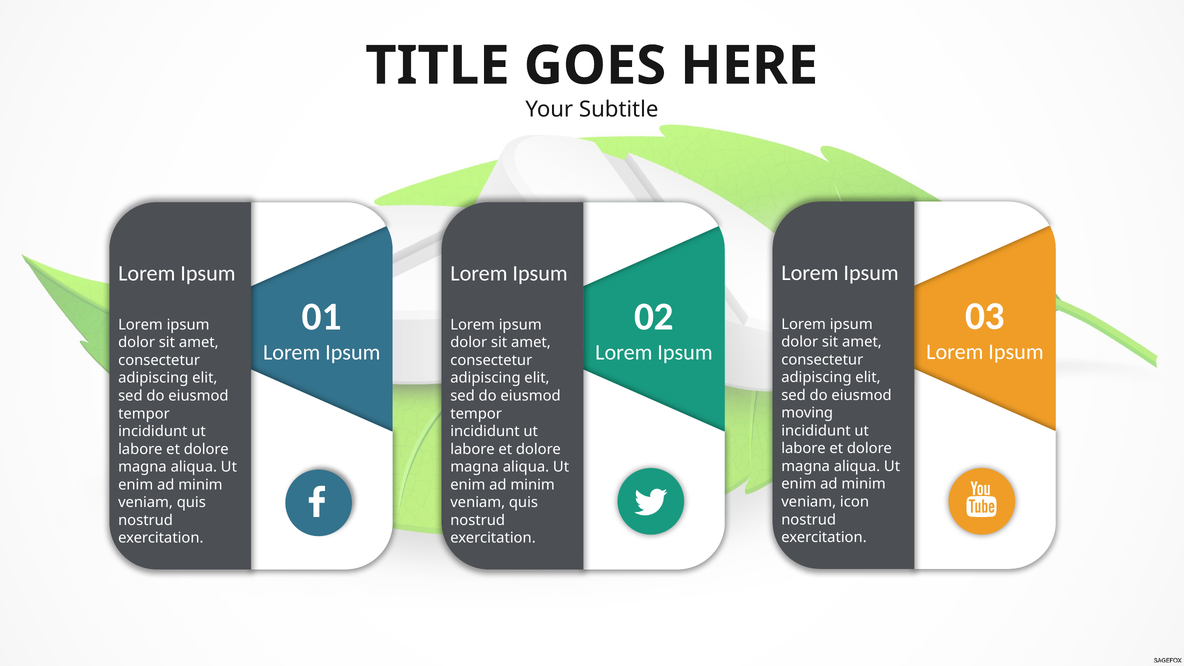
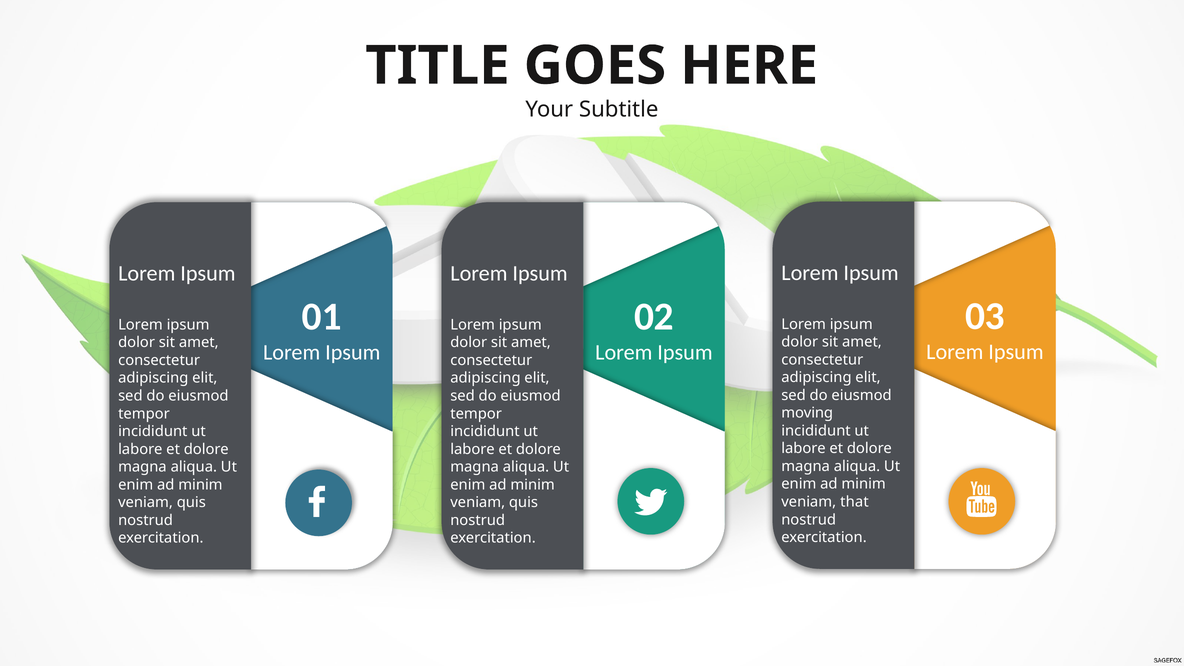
icon: icon -> that (854, 502)
